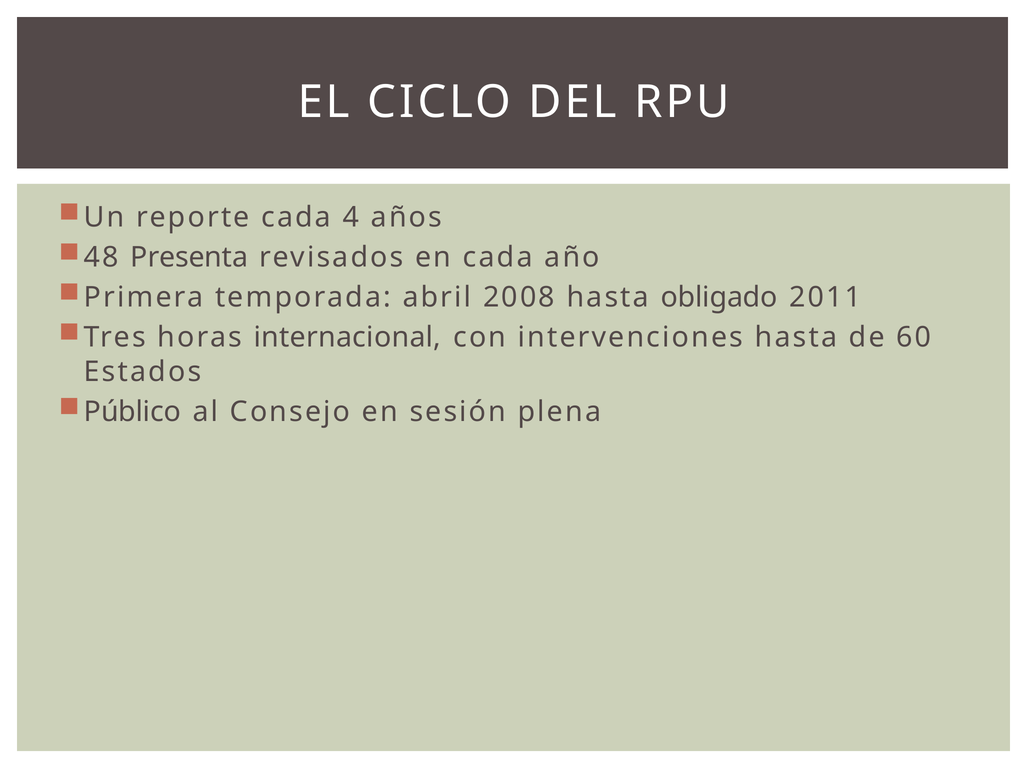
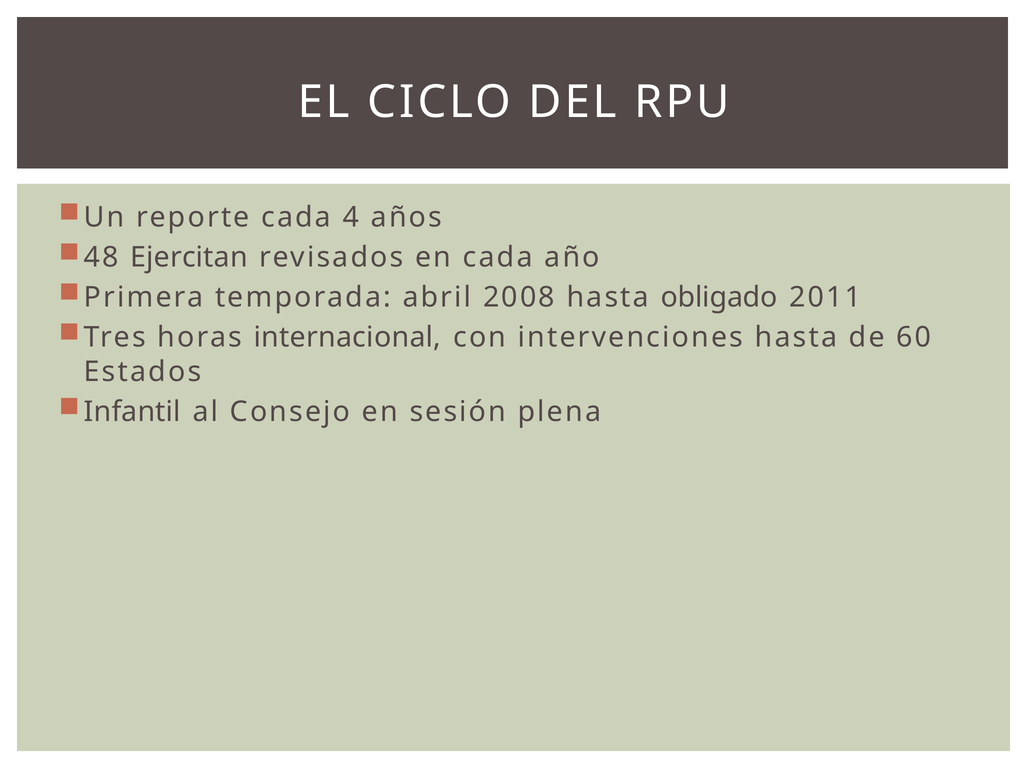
Presenta: Presenta -> Ejercitan (189, 258)
Público: Público -> Infantil (132, 412)
